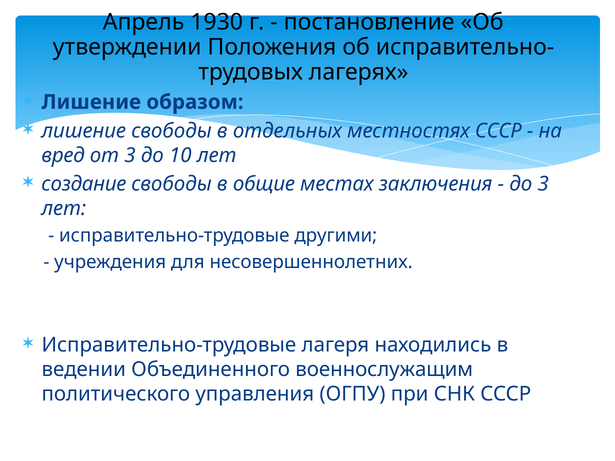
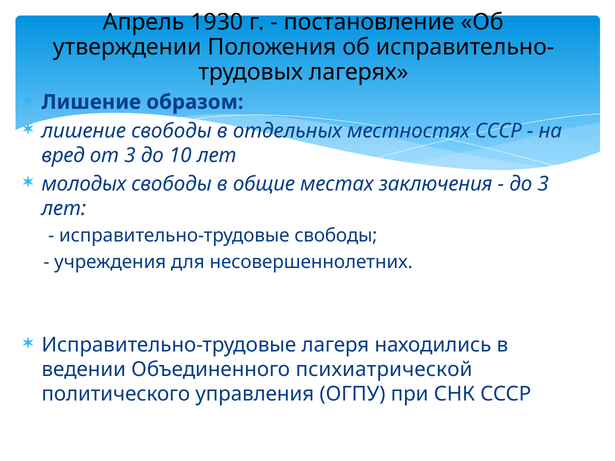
создание: создание -> молодых (84, 184)
исправительно-трудовые другими: другими -> свободы (336, 236)
военнослужащим: военнослужащим -> психиатрической (384, 370)
